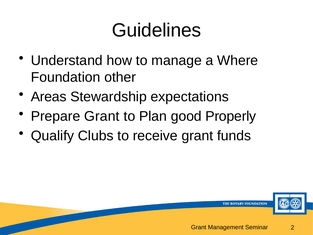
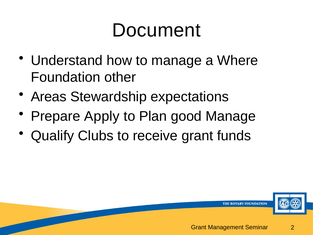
Guidelines: Guidelines -> Document (156, 30)
Prepare Grant: Grant -> Apply (102, 116)
good Properly: Properly -> Manage (231, 116)
